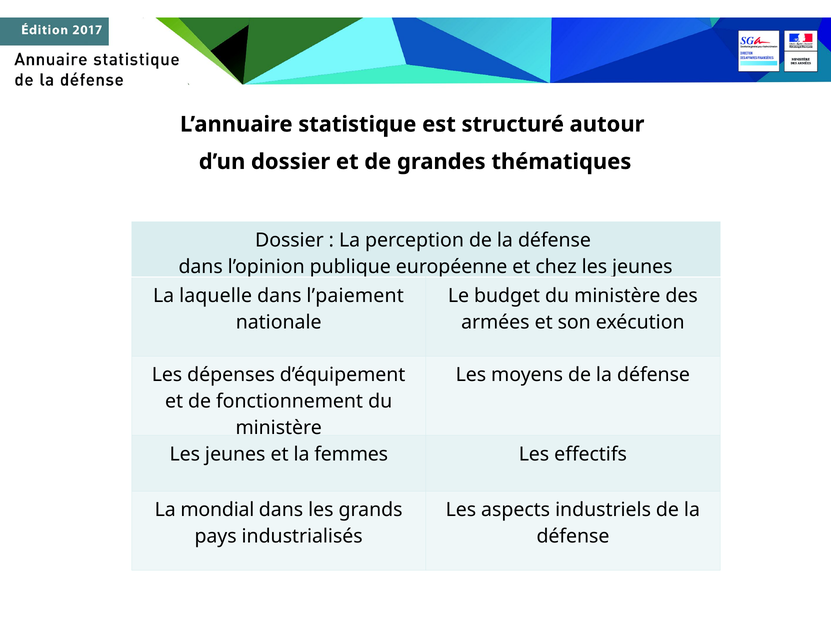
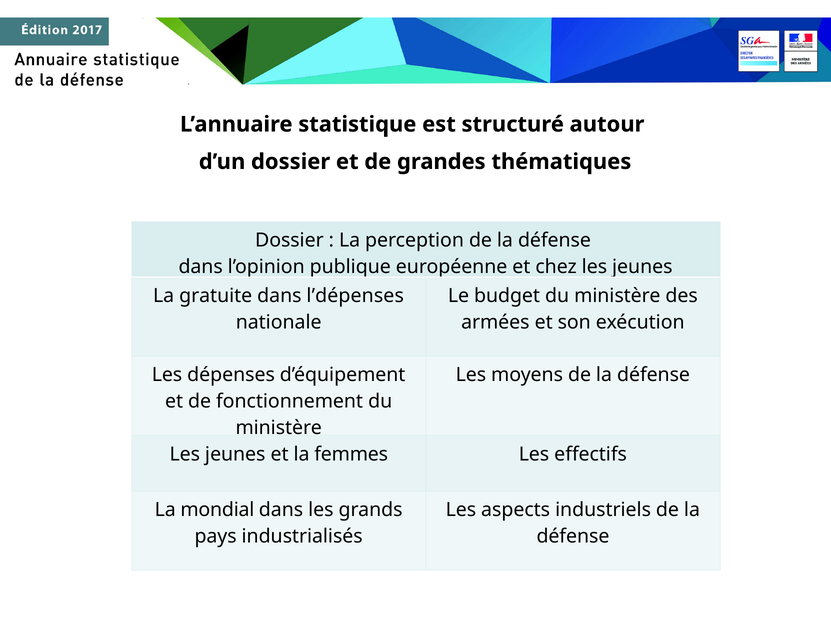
laquelle: laquelle -> gratuite (216, 296)
l’paiement: l’paiement -> l’dépenses (355, 296)
